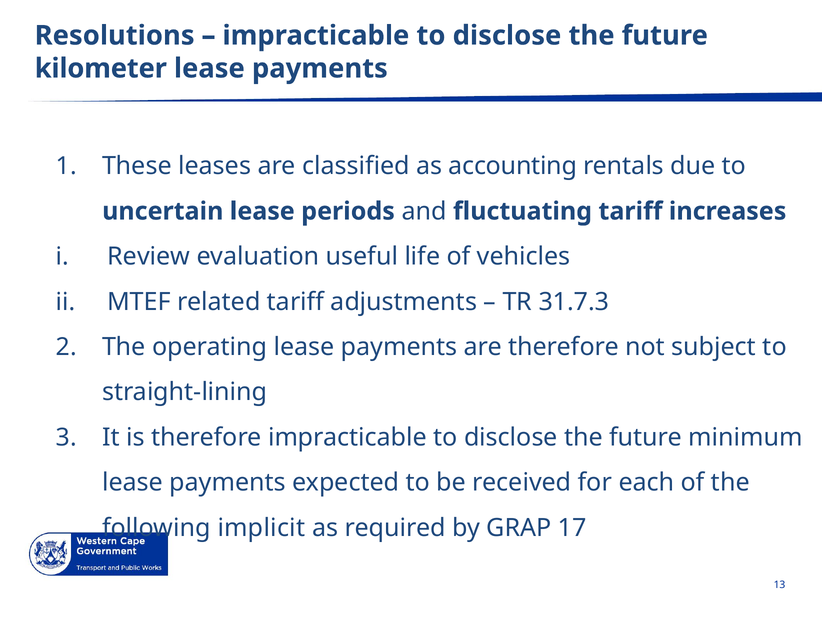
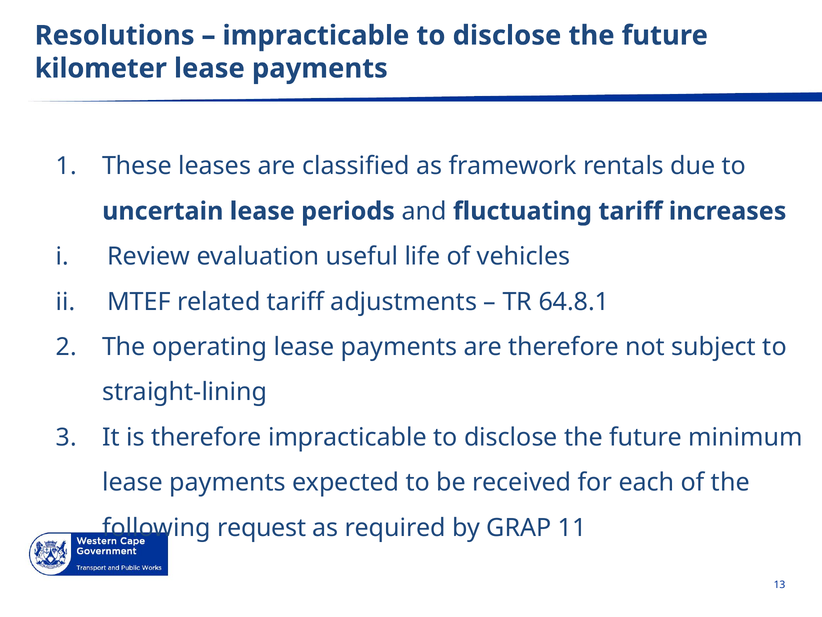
accounting: accounting -> framework (513, 166)
31.7.3: 31.7.3 -> 64.8.1 (574, 301)
implicit: implicit -> request (262, 527)
17: 17 -> 11 (572, 527)
